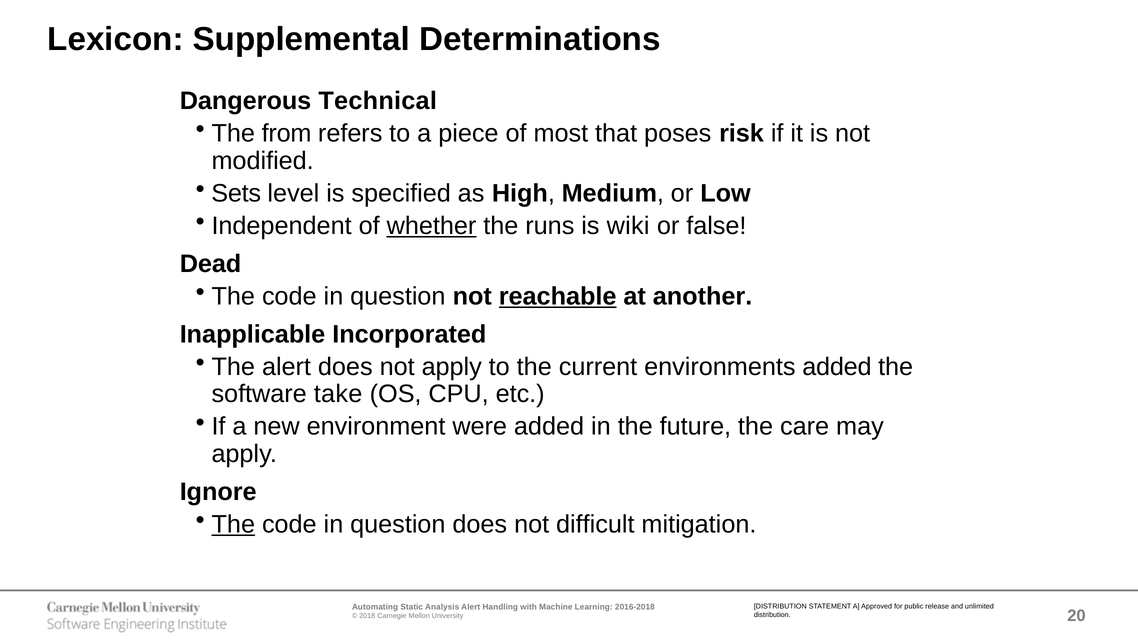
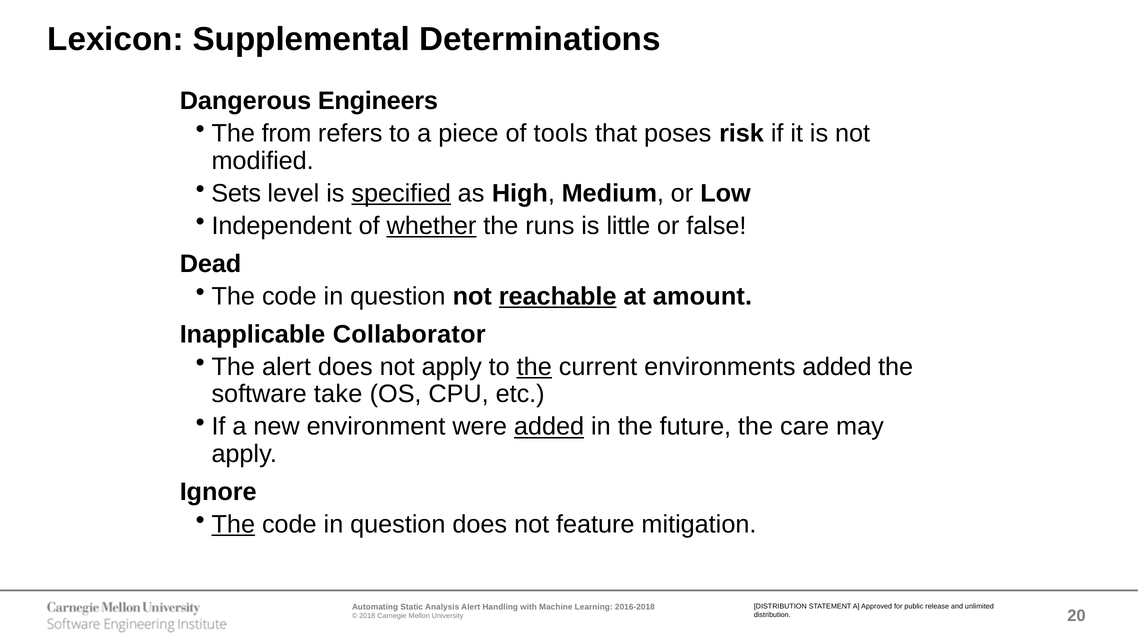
Technical: Technical -> Engineers (378, 101)
most: most -> tools (561, 133)
specified underline: none -> present (401, 193)
wiki: wiki -> little (628, 226)
another: another -> amount (702, 296)
Incorporated: Incorporated -> Collaborator (409, 334)
the underline: none -> present (534, 367)
added underline: none -> present (549, 427)
difficult: difficult -> feature (595, 525)
